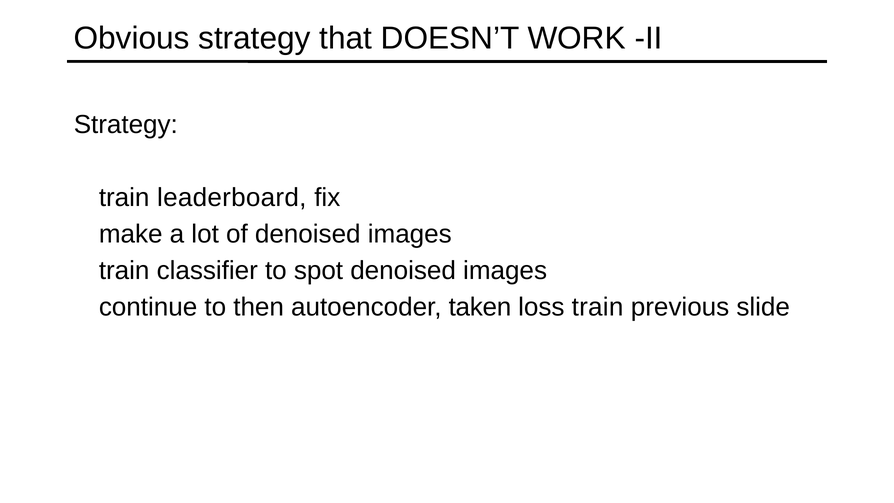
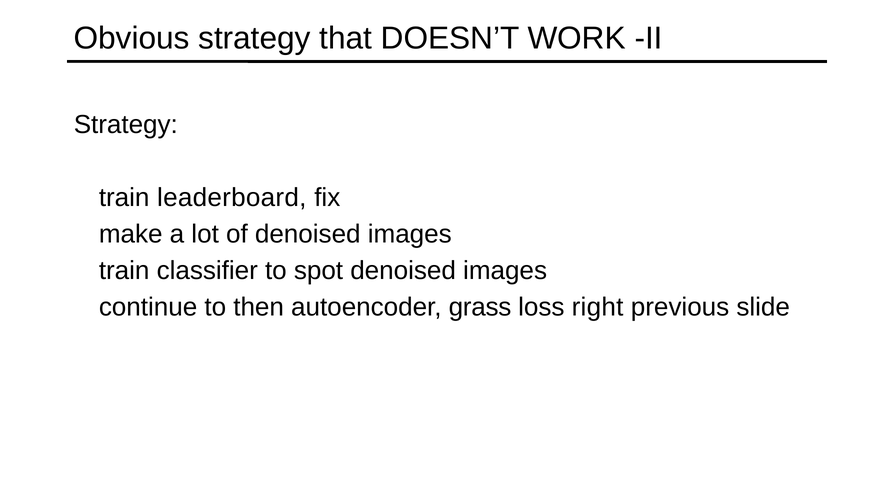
taken: taken -> grass (480, 307)
loss train: train -> right (598, 307)
